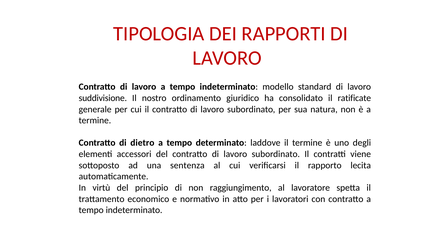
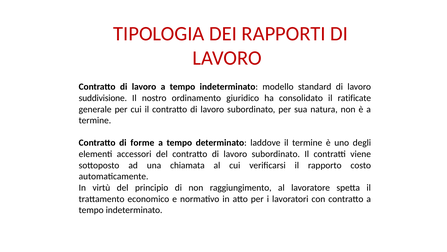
dietro: dietro -> forme (142, 143)
sentenza: sentenza -> chiamata (187, 165)
lecita: lecita -> costo (361, 165)
